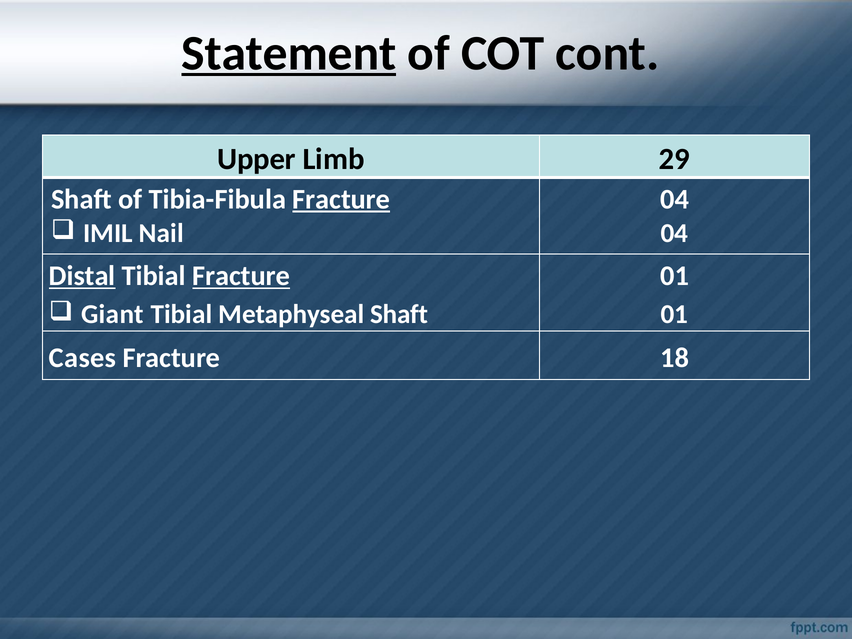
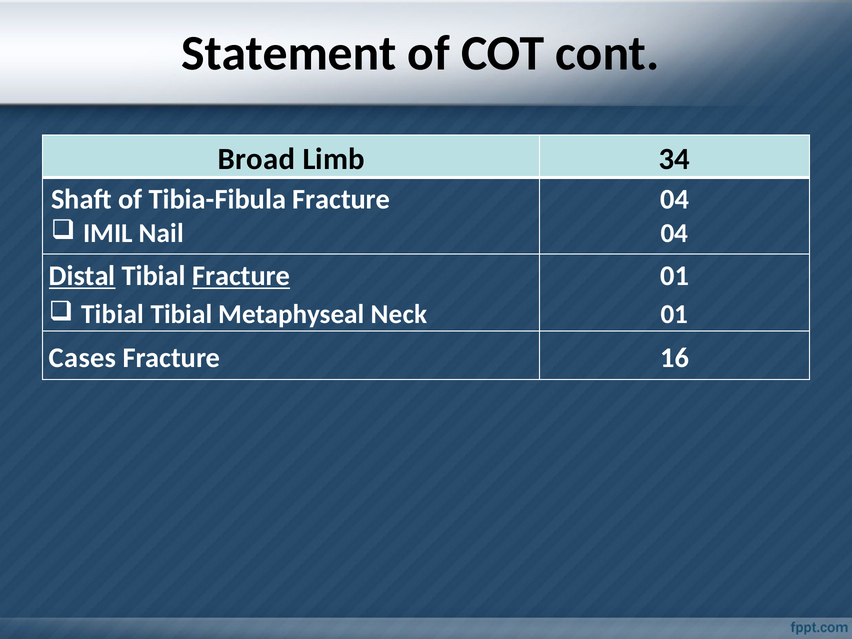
Statement underline: present -> none (289, 53)
Upper: Upper -> Broad (256, 159)
29: 29 -> 34 (674, 159)
Fracture underline: present -> none (341, 199)
Giant: Giant -> Tibial (113, 315)
Metaphyseal Shaft: Shaft -> Neck (399, 315)
18: 18 -> 16 (675, 358)
